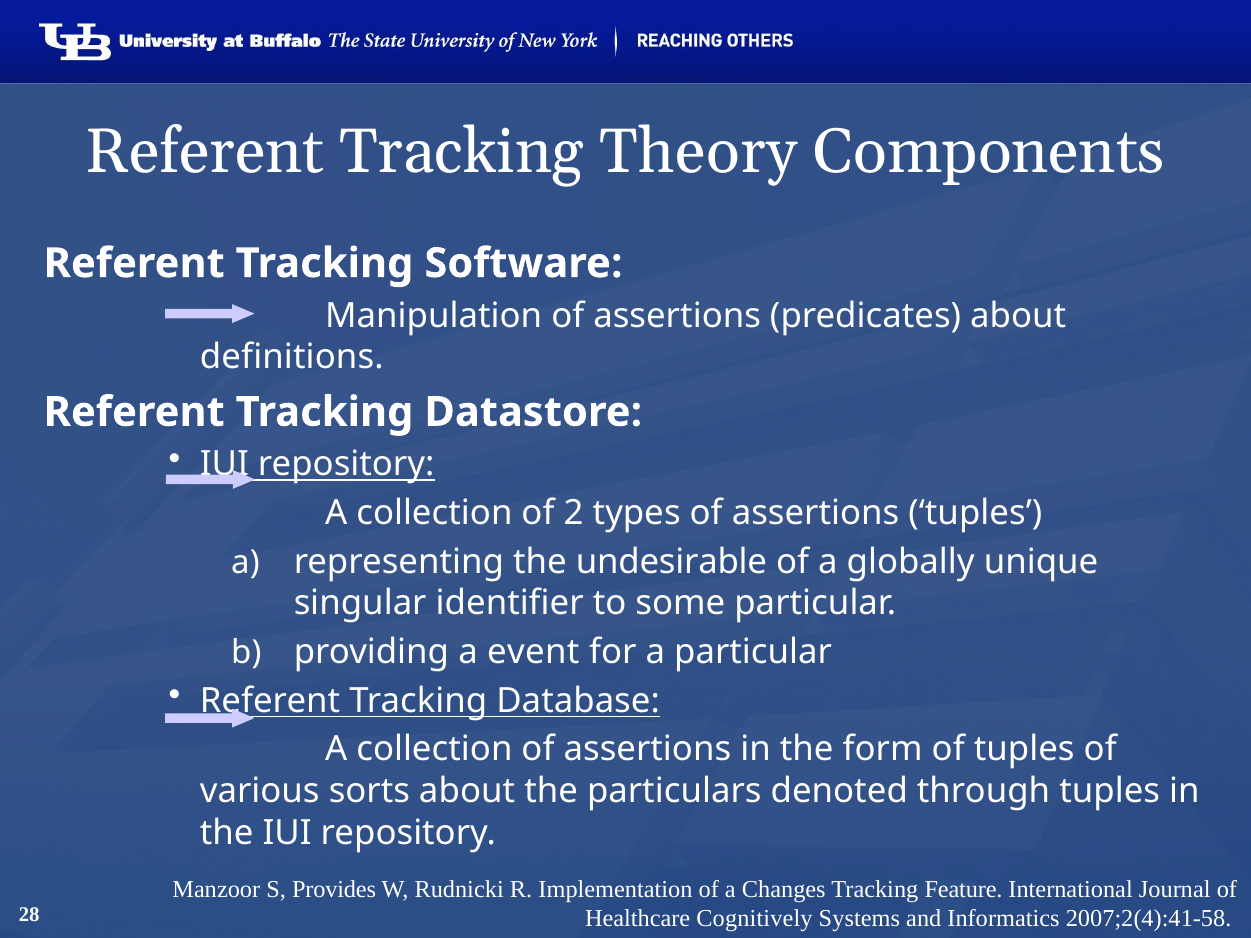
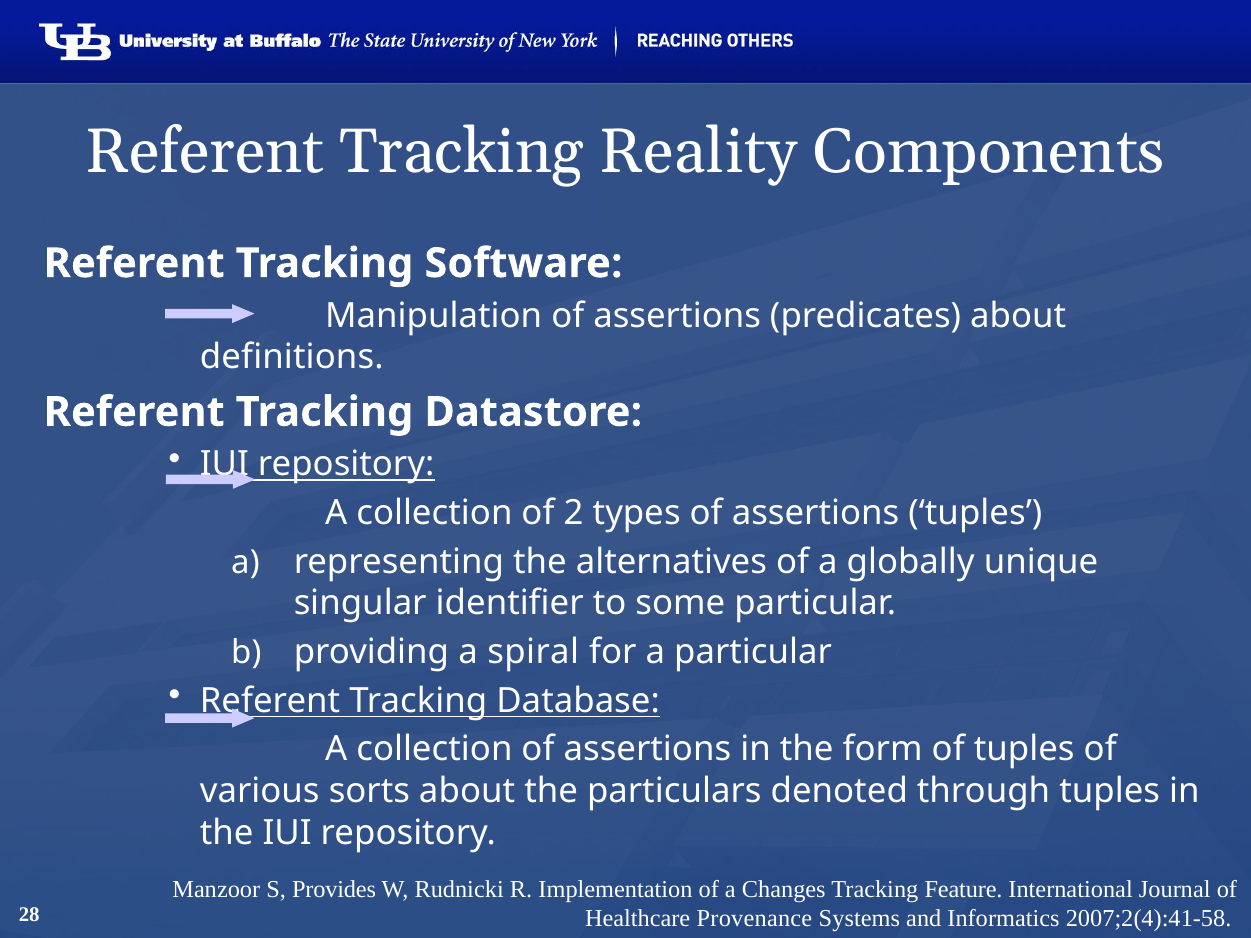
Theory: Theory -> Reality (698, 152)
undesirable: undesirable -> alternatives (671, 562)
event: event -> spiral (533, 652)
Cognitively: Cognitively -> Provenance (754, 919)
